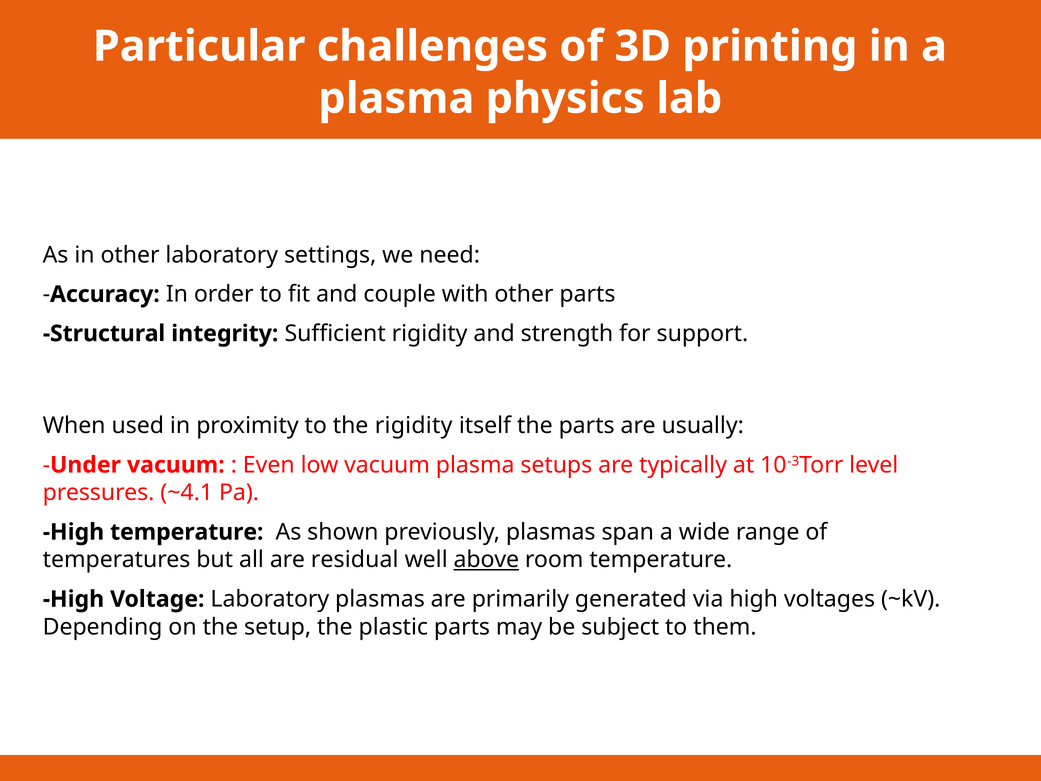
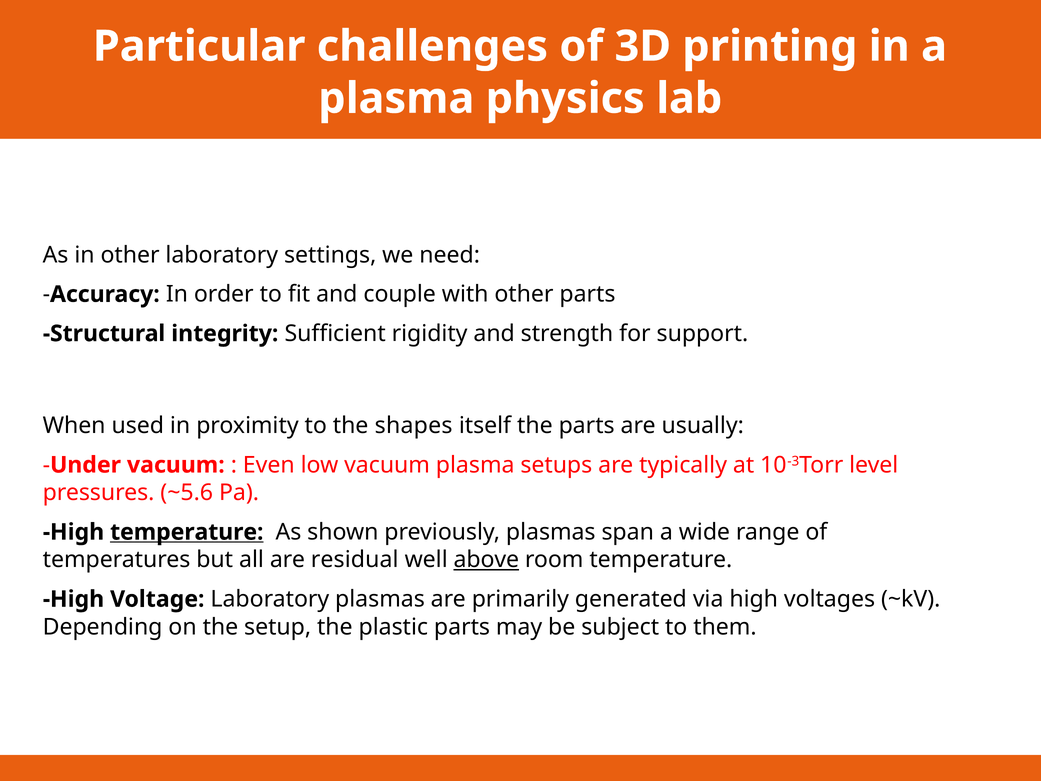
the rigidity: rigidity -> shapes (414, 426)
~4.1: ~4.1 -> ~5.6 (187, 493)
temperature underline: none -> present (187, 532)
